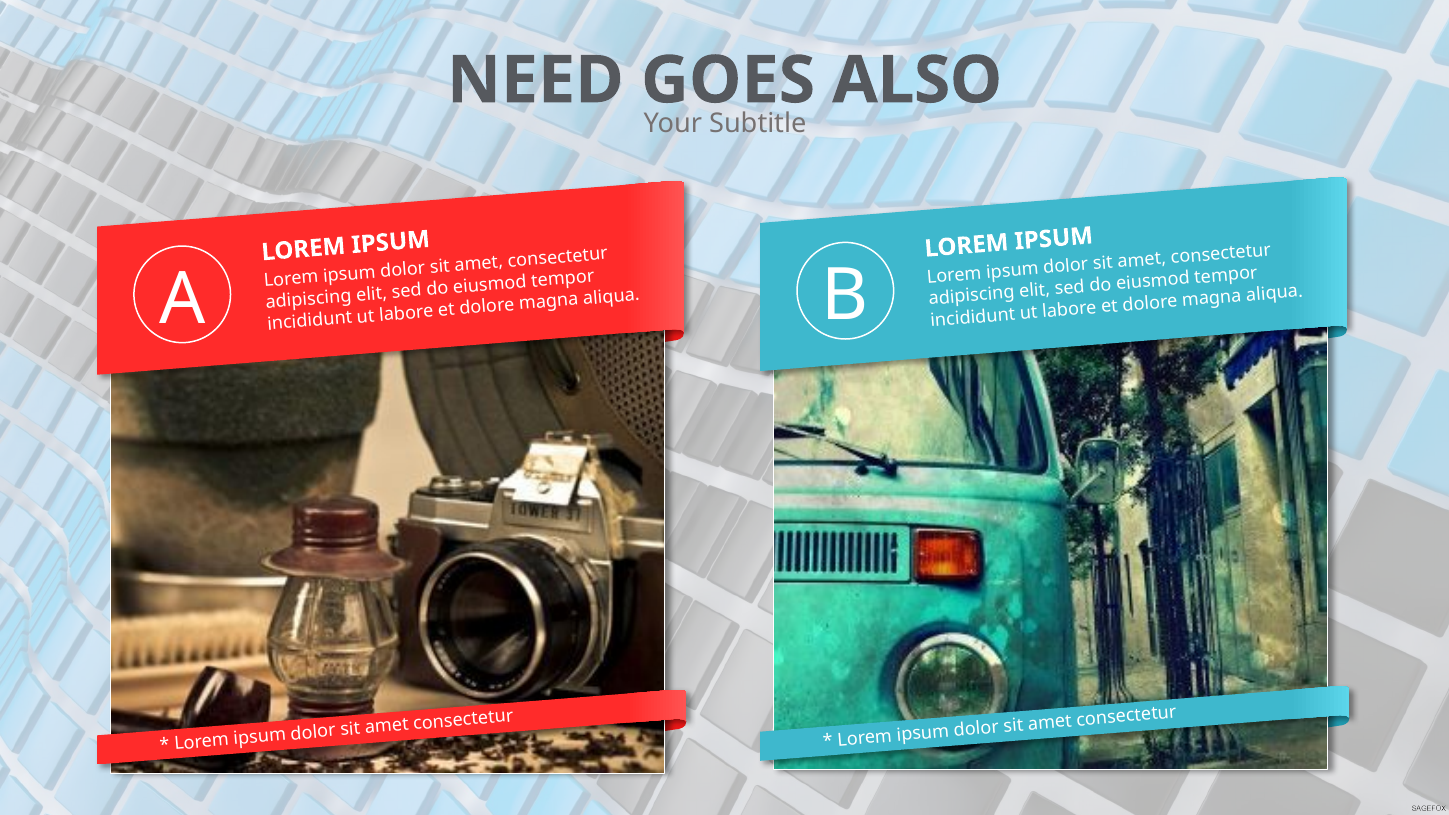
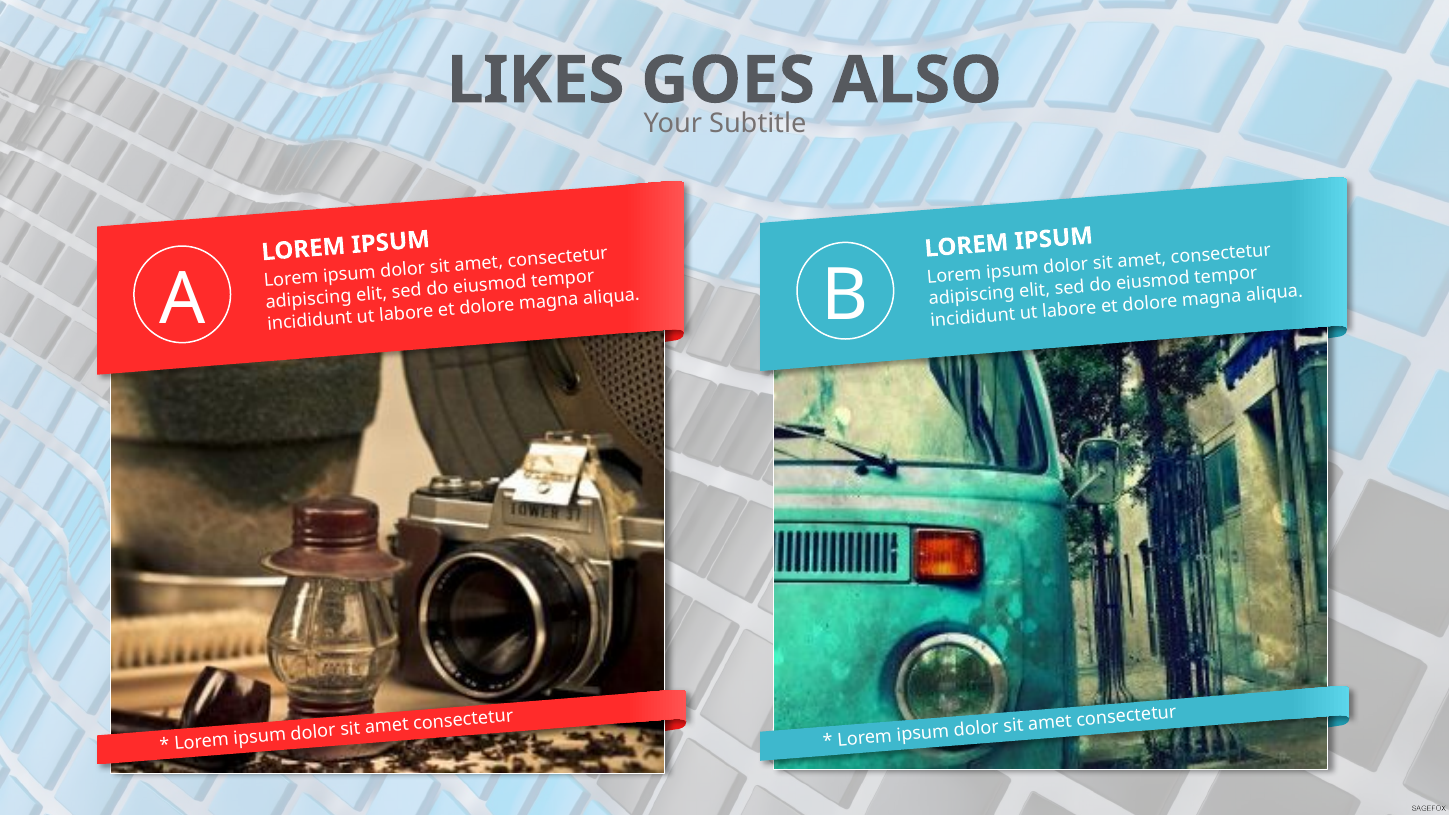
NEED: NEED -> LIKES (536, 80)
